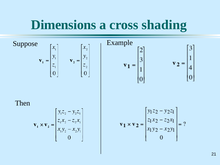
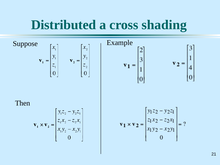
Dimensions: Dimensions -> Distributed (64, 25)
